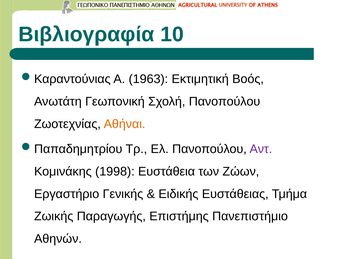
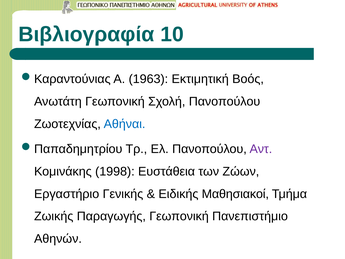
Αθήναι colour: orange -> blue (125, 124)
Ευστάθειας: Ευστάθειας -> Μαθησιακοί (235, 194)
Παραγωγής Επιστήμης: Επιστήμης -> Γεωπονική (179, 216)
